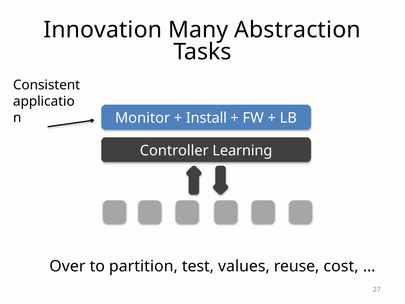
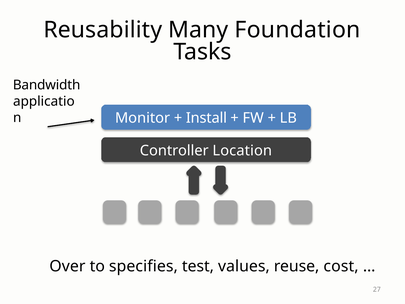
Innovation: Innovation -> Reusability (103, 30)
Abstraction: Abstraction -> Foundation (298, 30)
Consistent: Consistent -> Bandwidth (47, 85)
Learning: Learning -> Location (242, 151)
partition: partition -> specifies (143, 266)
